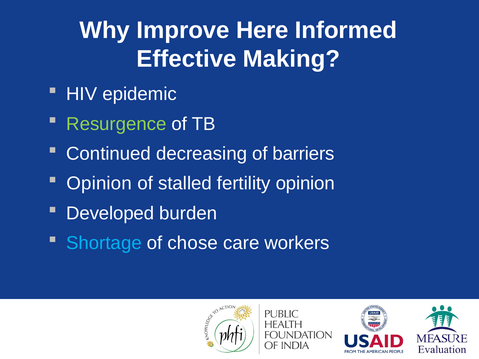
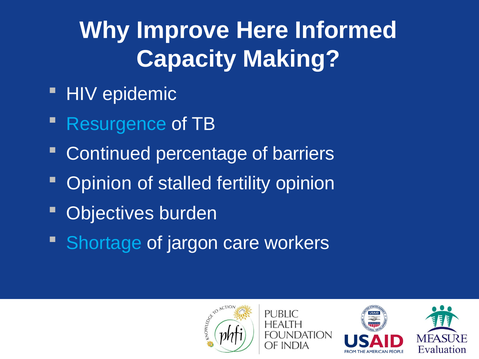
Effective: Effective -> Capacity (186, 59)
Resurgence colour: light green -> light blue (116, 124)
decreasing: decreasing -> percentage (202, 154)
Developed: Developed -> Objectives (110, 213)
chose: chose -> jargon (193, 243)
